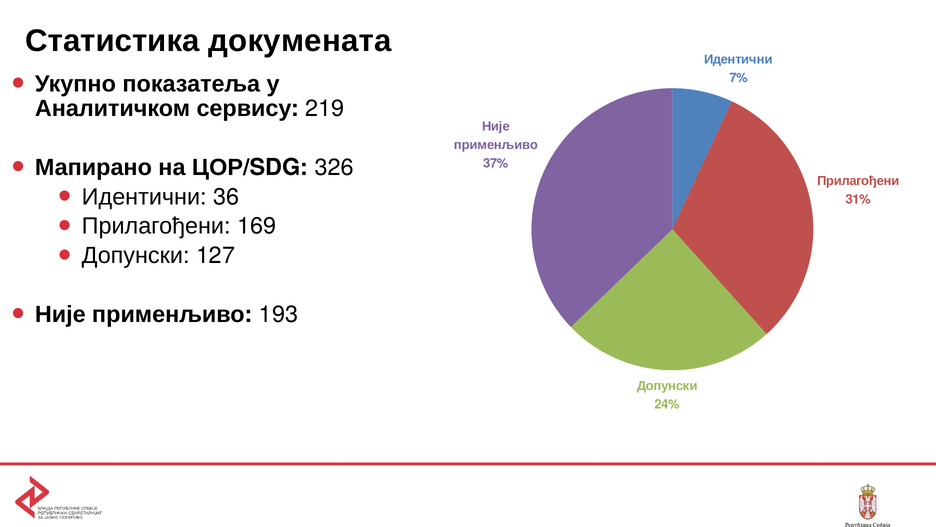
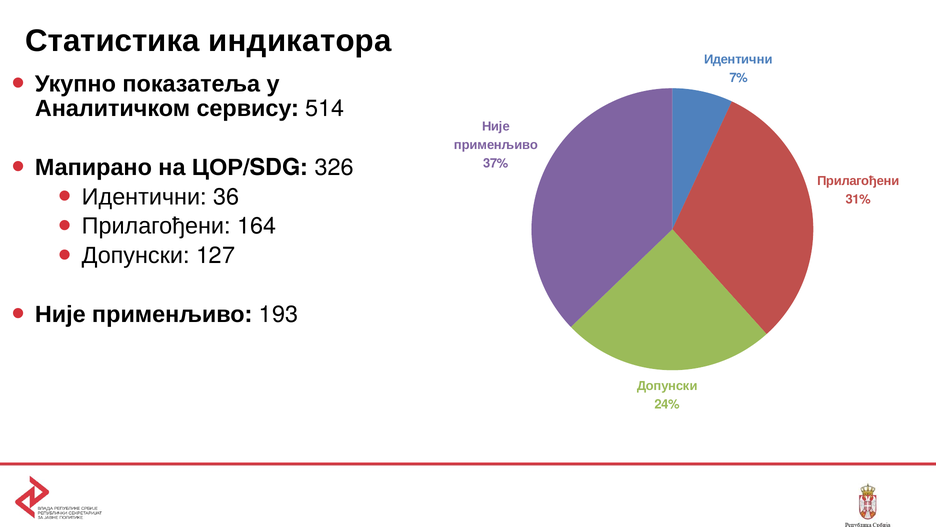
докумената: докумената -> индикатора (300, 41)
219: 219 -> 514 (325, 109)
169: 169 -> 164 (257, 226)
